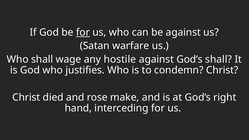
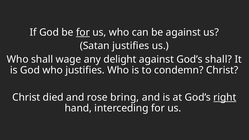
Satan warfare: warfare -> justifies (131, 46)
hostile: hostile -> delight (120, 59)
make: make -> bring (125, 97)
right underline: none -> present (225, 97)
